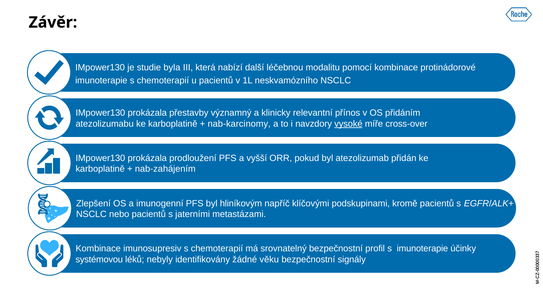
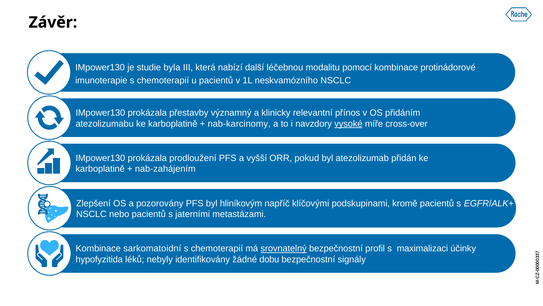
imunogenní: imunogenní -> pozorovány (160, 203)
imunosupresiv: imunosupresiv -> sarkomatoidní (152, 248)
srovnatelný underline: none -> present (284, 248)
s imunoterapie: imunoterapie -> maximalizaci (422, 248)
systémovou: systémovou -> hypofyzitida (99, 259)
věku: věku -> dobu (269, 259)
